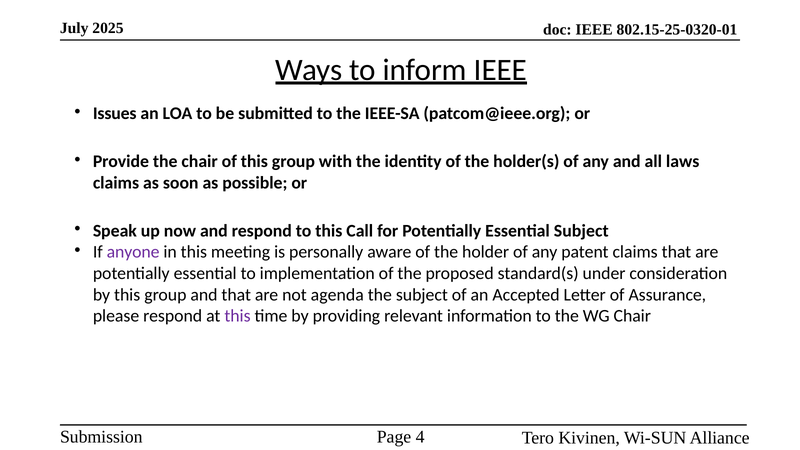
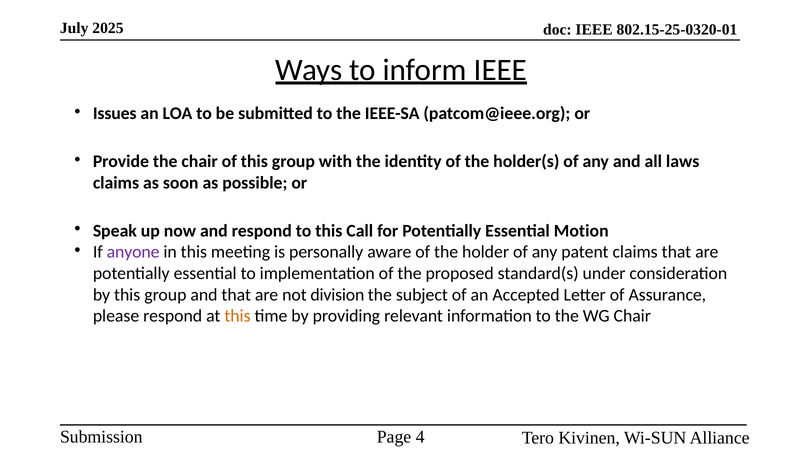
Essential Subject: Subject -> Motion (581, 231)
agenda: agenda -> division (337, 295)
this colour: purple -> orange (238, 316)
